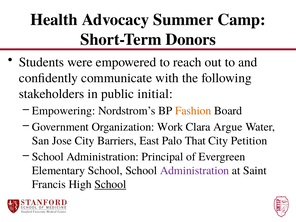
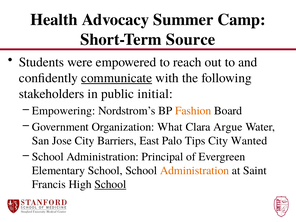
Donors: Donors -> Source (191, 39)
communicate underline: none -> present (117, 78)
Work: Work -> What (170, 127)
That: That -> Tips (195, 141)
Petition: Petition -> Wanted (249, 141)
Administration colour: purple -> orange (195, 171)
